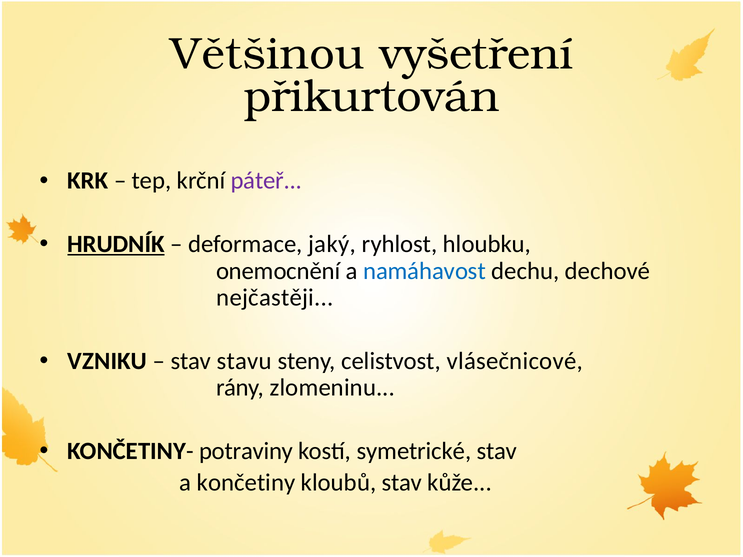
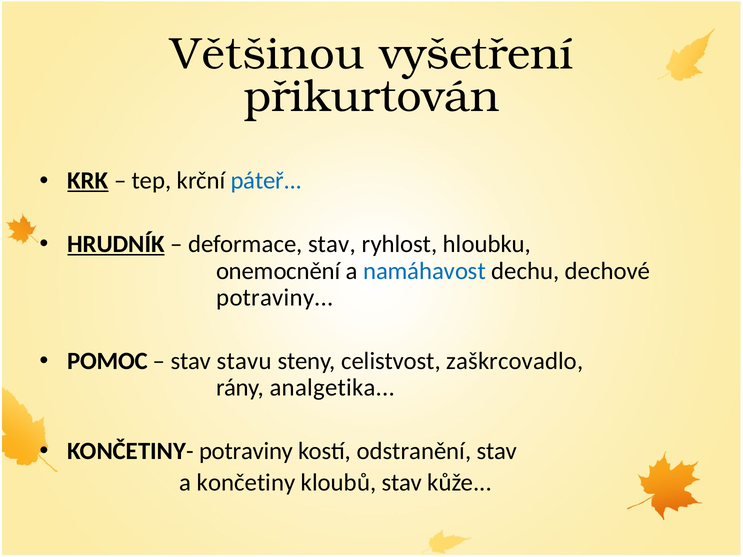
KRK underline: none -> present (88, 181)
páteř colour: purple -> blue (266, 181)
deformace jaký: jaký -> stav (332, 244)
nejčastěji: nejčastěji -> potraviny (275, 298)
VZNIKU: VZNIKU -> POMOC (107, 361)
vlásečnicové: vlásečnicové -> zaškrcovadlo (515, 361)
zlomeninu: zlomeninu -> analgetika (332, 388)
symetrické: symetrické -> odstranění (414, 451)
